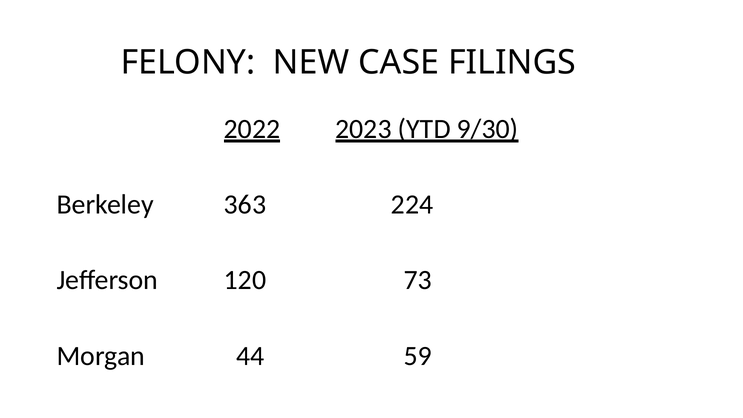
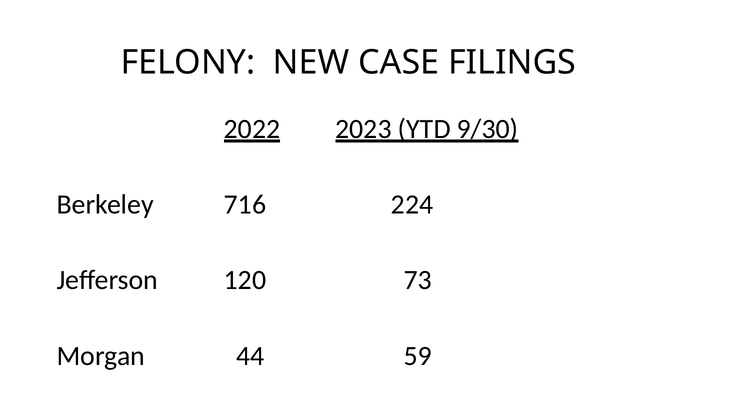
363: 363 -> 716 (245, 205)
